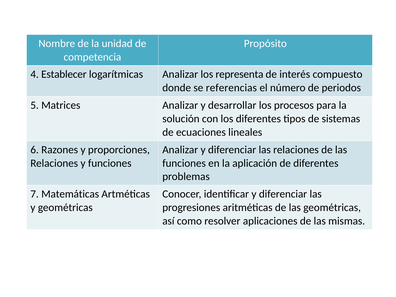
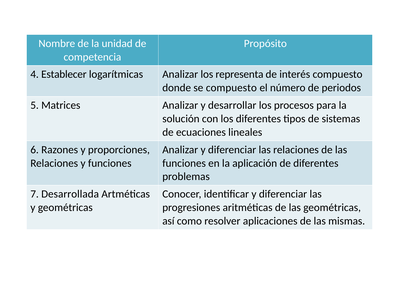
se referencias: referencias -> compuesto (231, 88)
Matemáticas: Matemáticas -> Desarrollada (70, 194)
